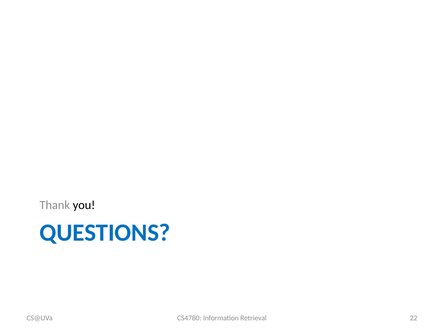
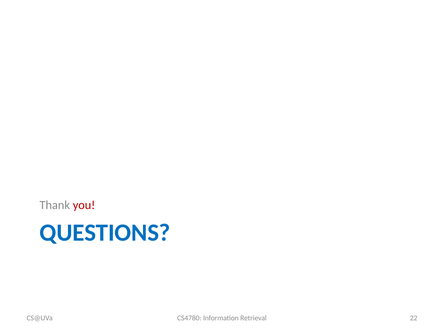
you colour: black -> red (84, 205)
